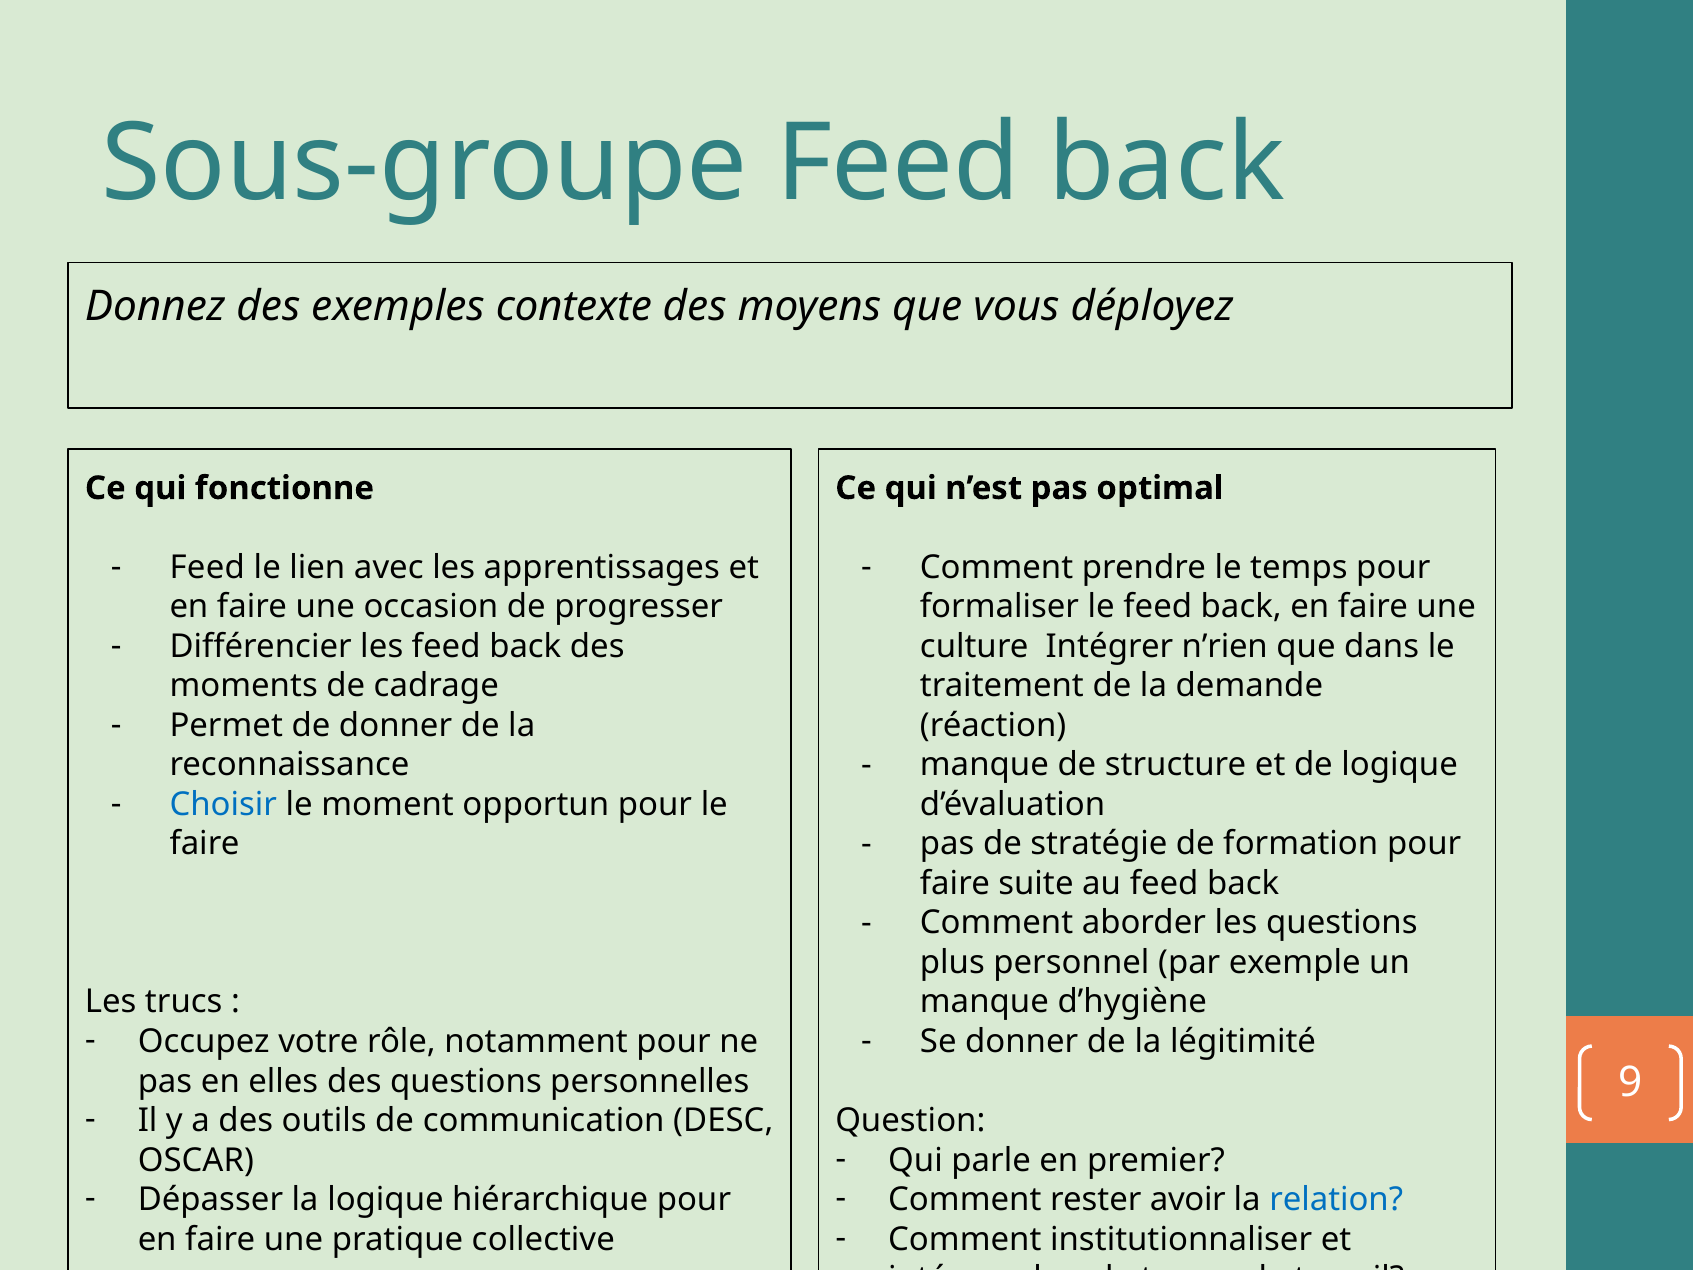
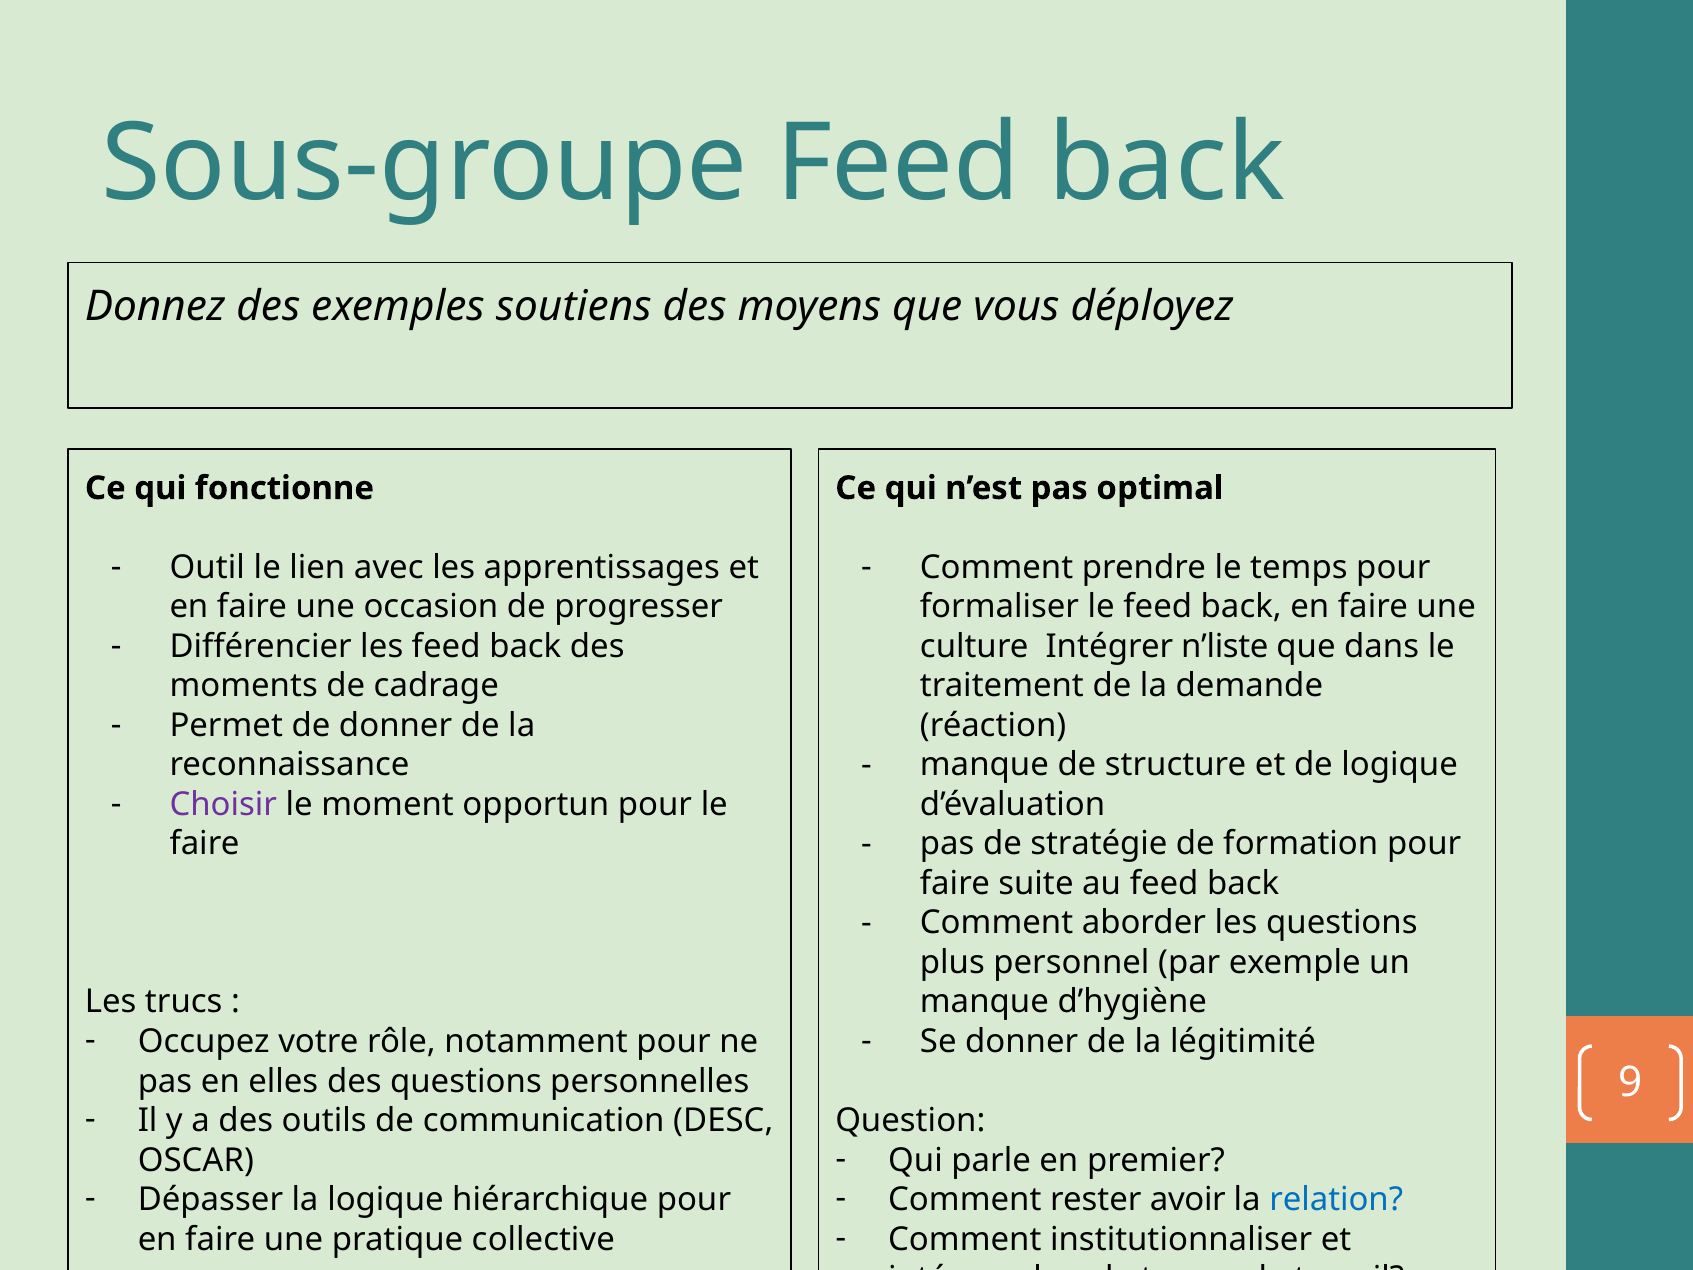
contexte: contexte -> soutiens (574, 307)
Feed: Feed -> Outil (207, 567)
n’rien: n’rien -> n’liste (1225, 646)
Choisir colour: blue -> purple (223, 804)
